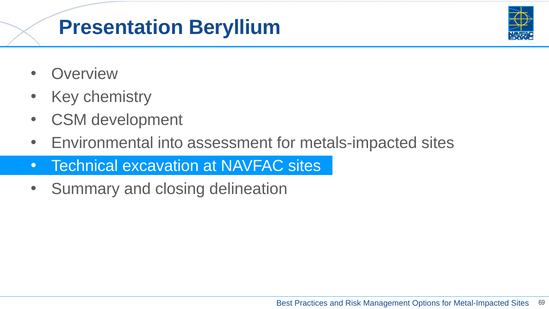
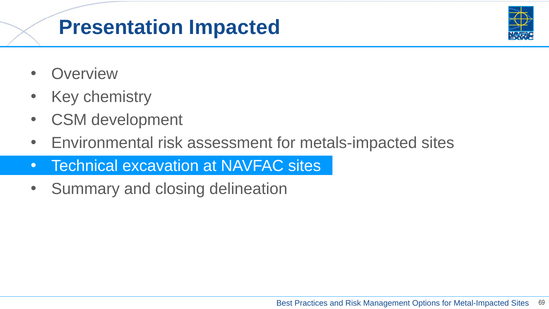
Beryllium: Beryllium -> Impacted (235, 27)
Environmental into: into -> risk (170, 143)
